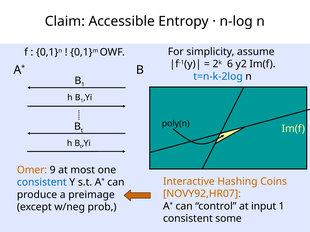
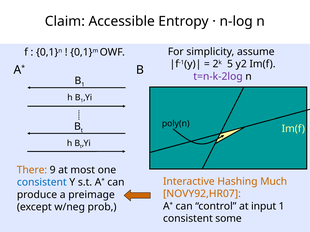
6: 6 -> 5 (230, 64)
t=n-k-2log colour: blue -> purple (218, 77)
Omer: Omer -> There (32, 170)
Coins: Coins -> Much (274, 182)
